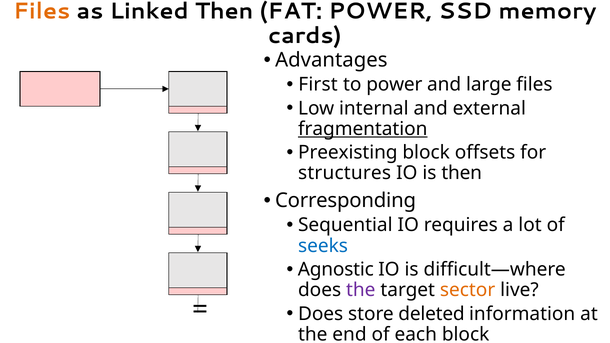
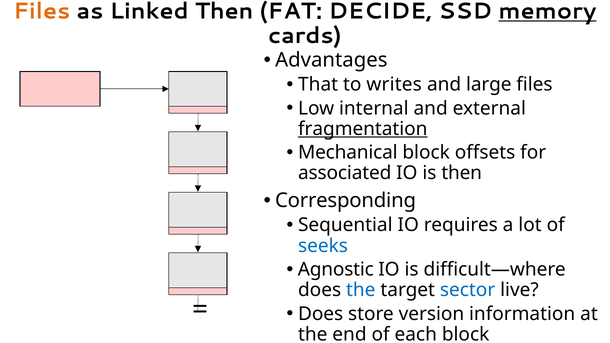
FAT POWER: POWER -> DECIDE (380, 11)
memory underline: none -> present (547, 11)
First: First -> That (318, 85)
to power: power -> writes (394, 85)
Preexisting: Preexisting -> Mechanical (348, 153)
structures: structures -> associated (345, 173)
the colour: purple -> blue (361, 290)
sector colour: orange -> blue (468, 290)
deleted: deleted -> version (431, 314)
